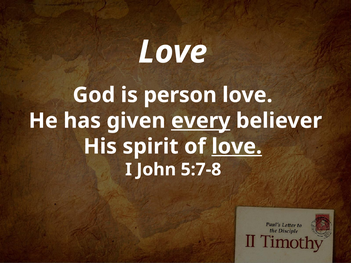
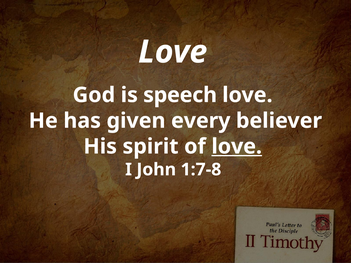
person: person -> speech (180, 95)
every underline: present -> none (201, 121)
5:7-8: 5:7-8 -> 1:7-8 (201, 170)
